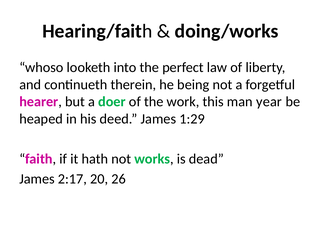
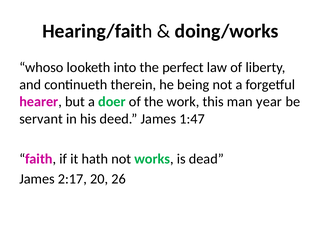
heaped: heaped -> servant (41, 119)
1:29: 1:29 -> 1:47 (192, 119)
